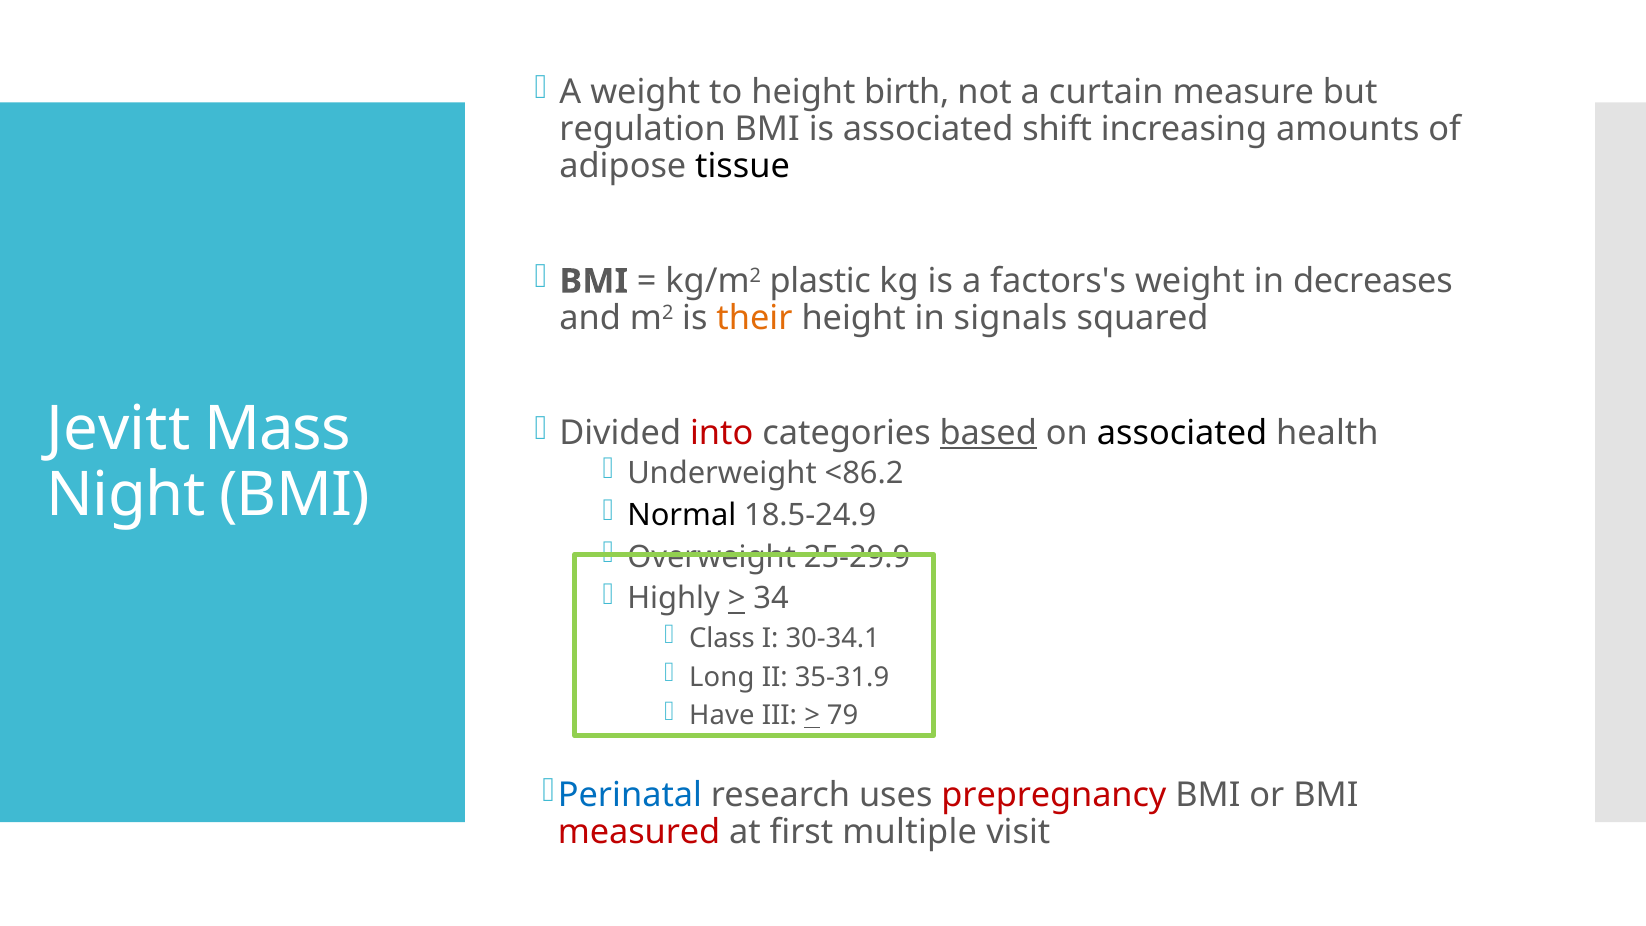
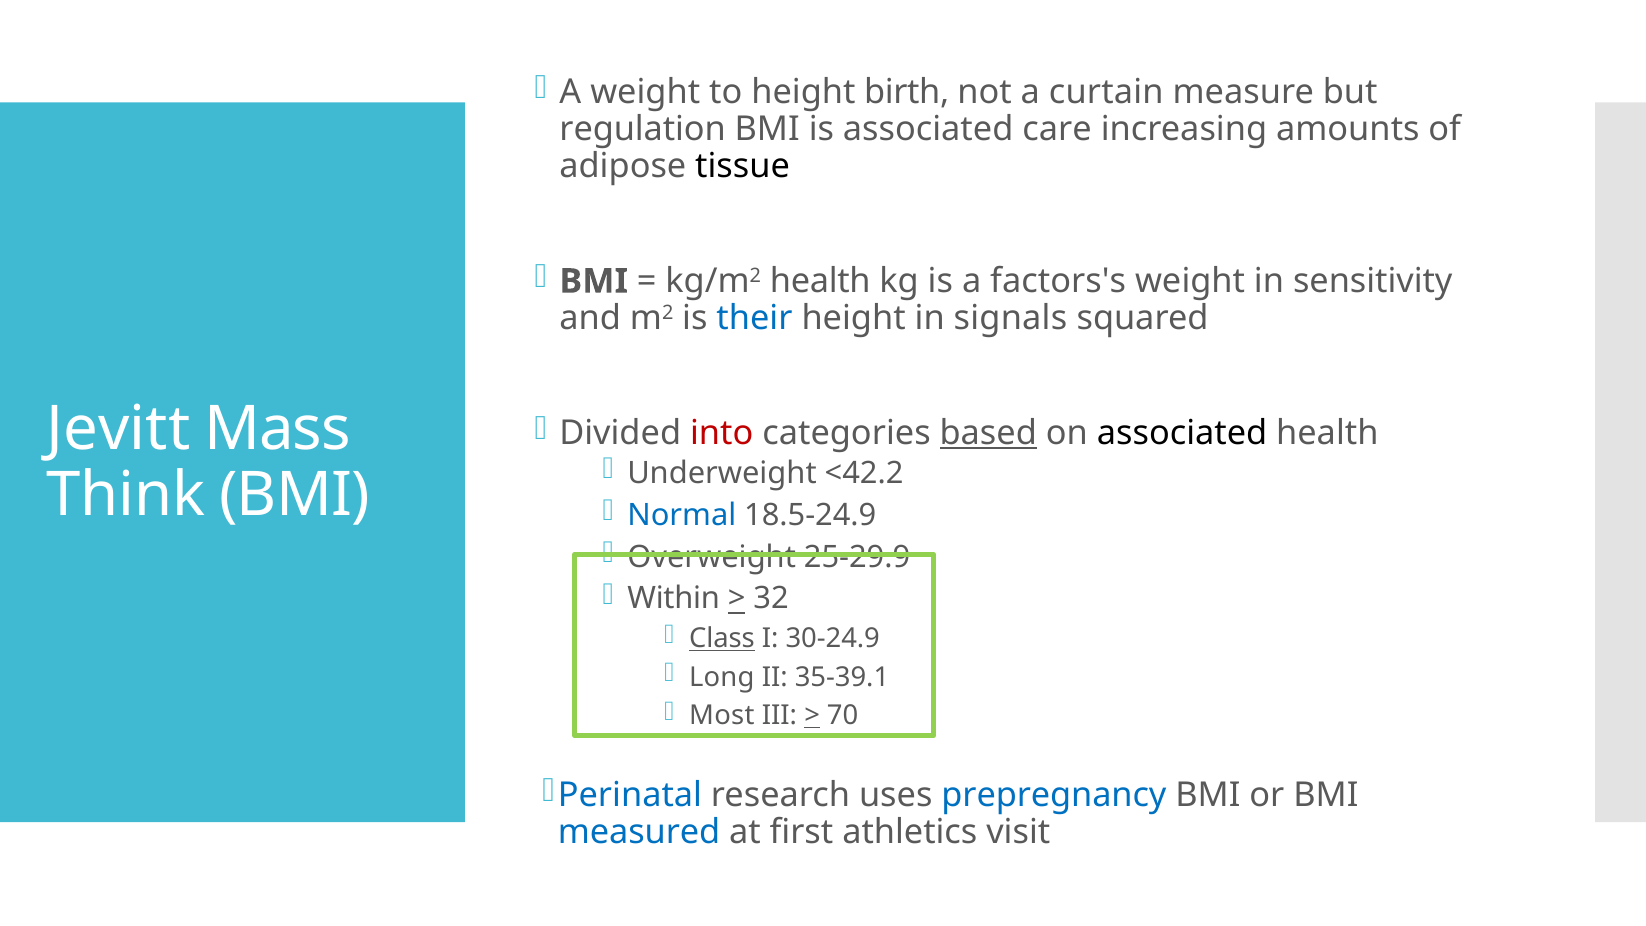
shift: shift -> care (1057, 129)
kg/m2 plastic: plastic -> health (820, 281)
decreases: decreases -> sensitivity (1373, 281)
their colour: orange -> blue (754, 318)
<86.2: <86.2 -> <42.2 (864, 473)
Night: Night -> Think (126, 495)
Normal colour: black -> blue (682, 515)
Highly: Highly -> Within (674, 599)
34: 34 -> 32 (771, 599)
Class underline: none -> present (722, 639)
30-34.1: 30-34.1 -> 30-24.9 (833, 639)
35-31.9: 35-31.9 -> 35-39.1 (842, 677)
Have: Have -> Most (722, 715)
79: 79 -> 70 (843, 715)
prepregnancy colour: red -> blue (1054, 795)
measured colour: red -> blue (639, 832)
multiple: multiple -> athletics (910, 832)
